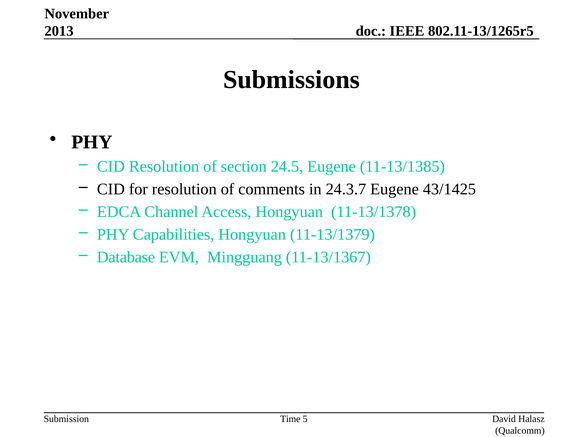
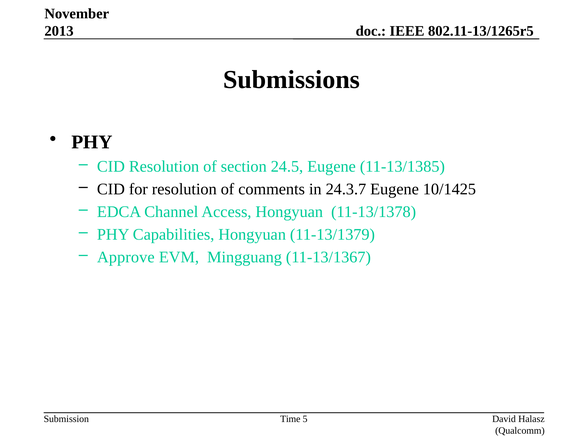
43/1425: 43/1425 -> 10/1425 (449, 189)
Database: Database -> Approve (126, 257)
